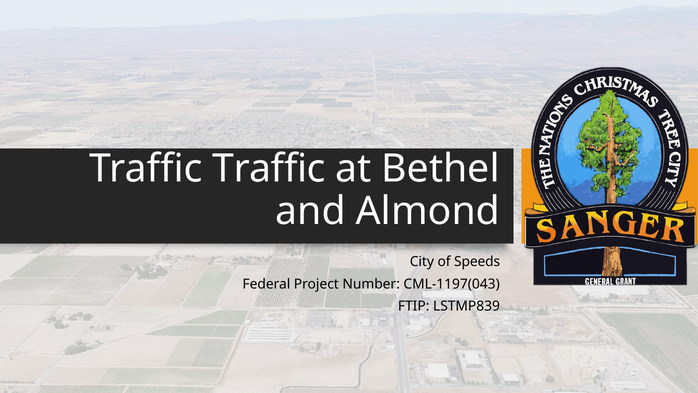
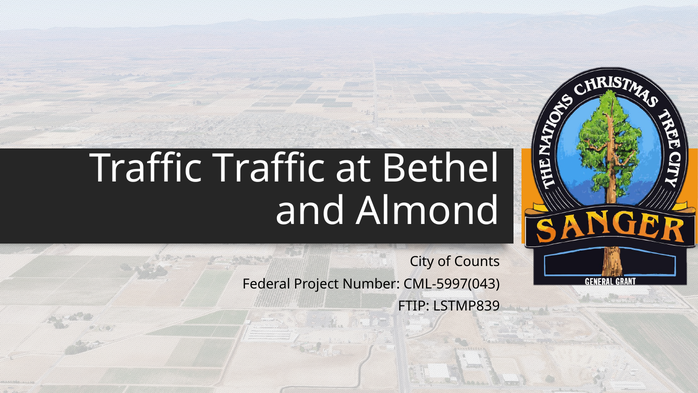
Speeds: Speeds -> Counts (477, 262)
CML-1197(043: CML-1197(043 -> CML-5997(043 (452, 284)
